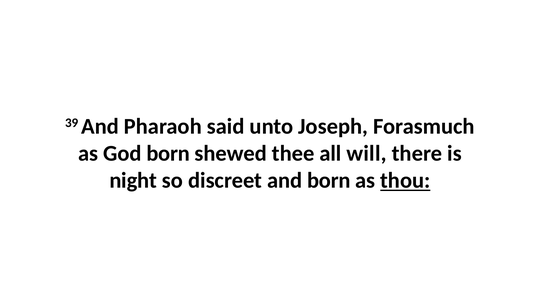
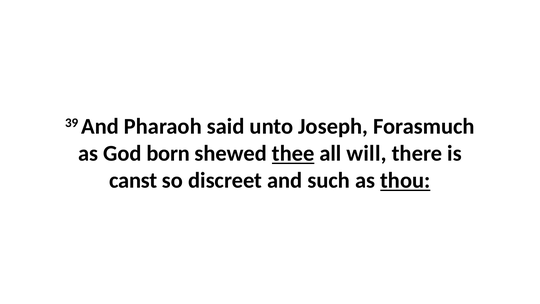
thee underline: none -> present (293, 153)
night: night -> canst (133, 180)
and born: born -> such (329, 180)
